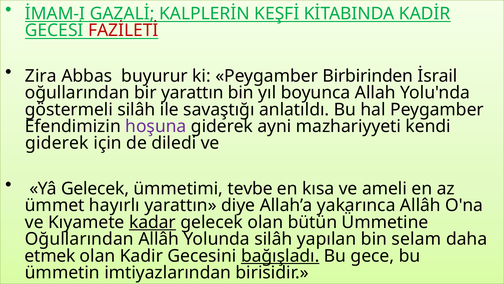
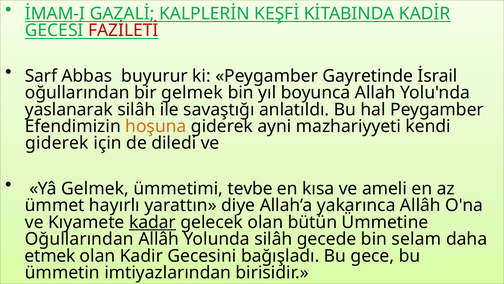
Zira: Zira -> Sarf (41, 76)
Birbirinden: Birbirinden -> Gayretinde (368, 76)
bir yarattın: yarattın -> gelmek (192, 93)
göstermeli: göstermeli -> yaslanarak (69, 109)
hoşuna colour: purple -> orange (156, 126)
Yâ Gelecek: Gelecek -> Gelmek (95, 188)
yapılan: yapılan -> gecede (327, 239)
bağışladı underline: present -> none (280, 256)
